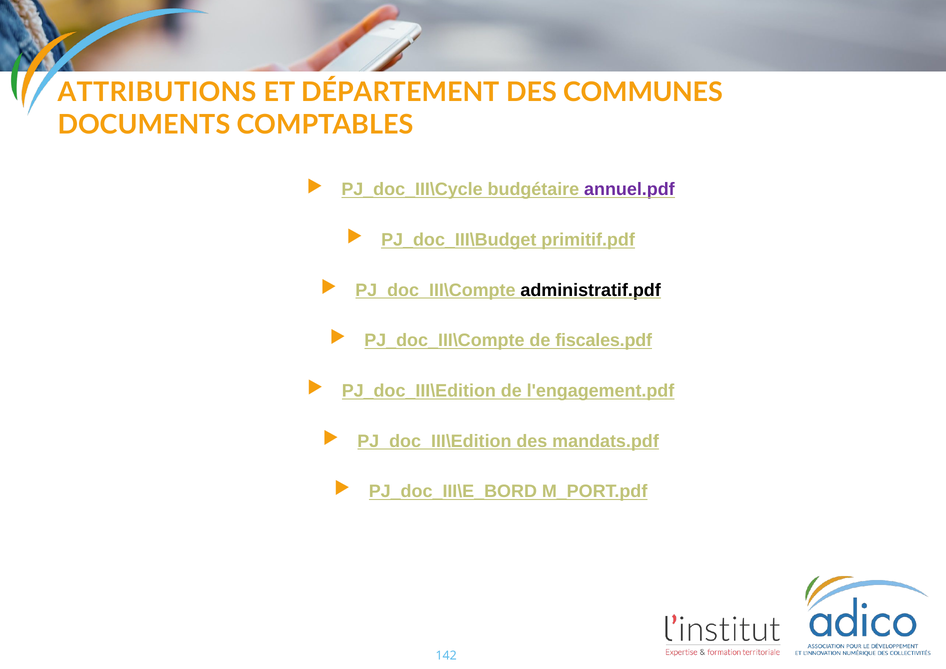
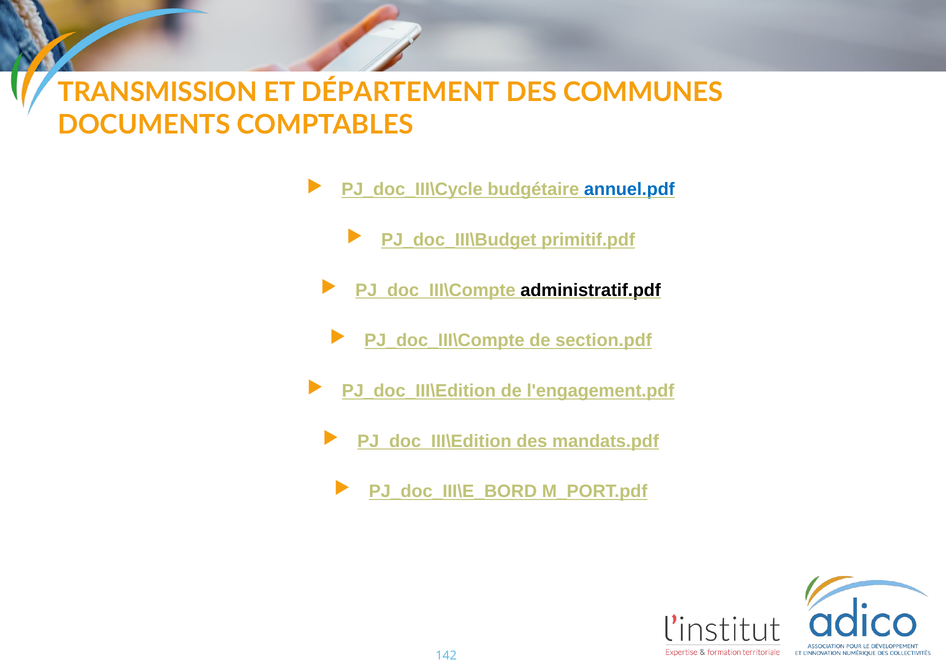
ATTRIBUTIONS: ATTRIBUTIONS -> TRANSMISSION (158, 93)
annuel.pdf colour: purple -> blue (629, 190)
fiscales.pdf: fiscales.pdf -> section.pdf (604, 340)
